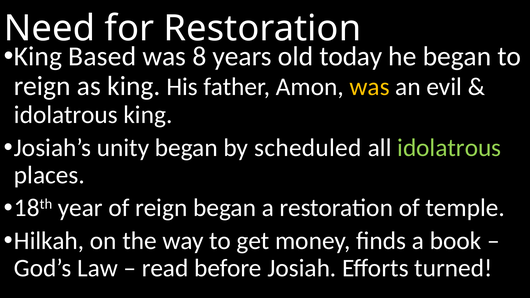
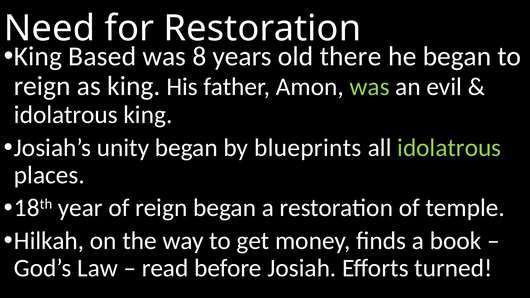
today: today -> there (351, 56)
was colour: yellow -> light green (370, 87)
scheduled: scheduled -> blueprints (308, 148)
